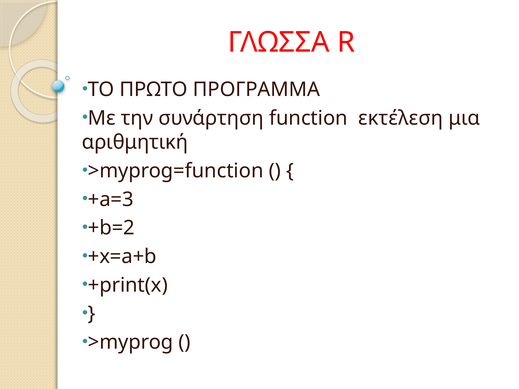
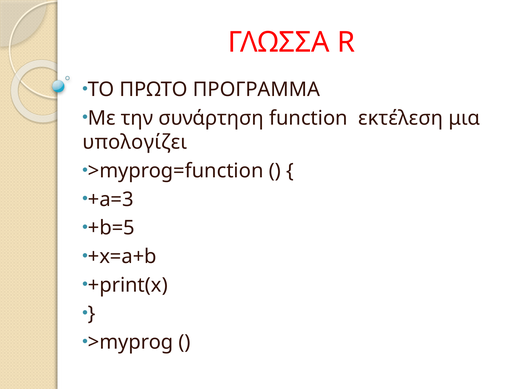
αριθμητική: αριθμητική -> υπολογίζει (135, 142)
+b=2: +b=2 -> +b=5 (111, 228)
